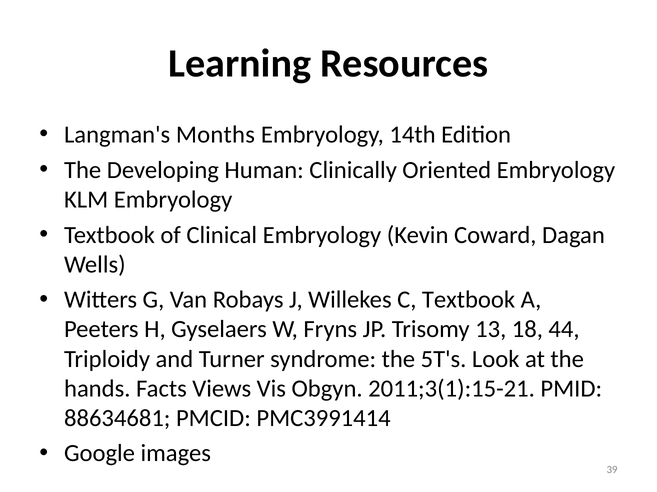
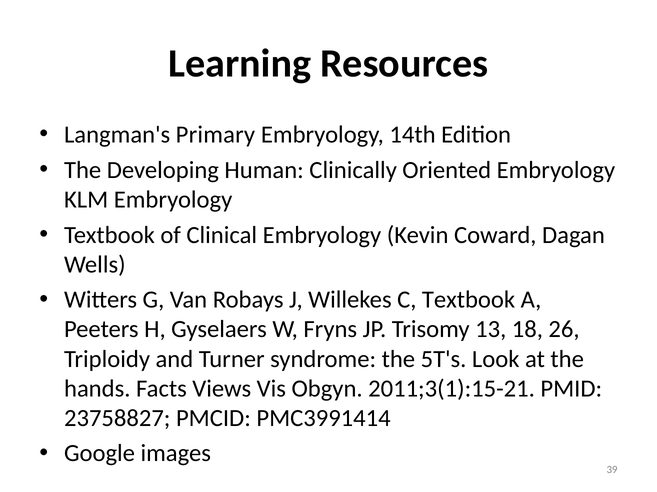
Months: Months -> Primary (215, 135)
44: 44 -> 26 (564, 330)
88634681: 88634681 -> 23758827 (117, 419)
